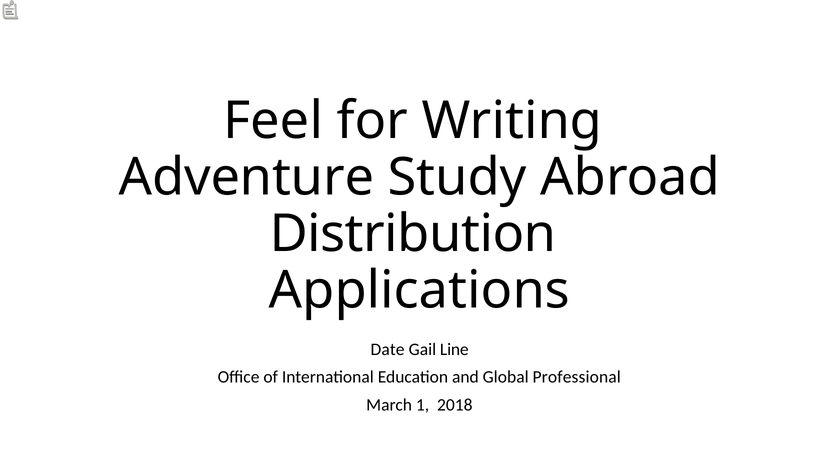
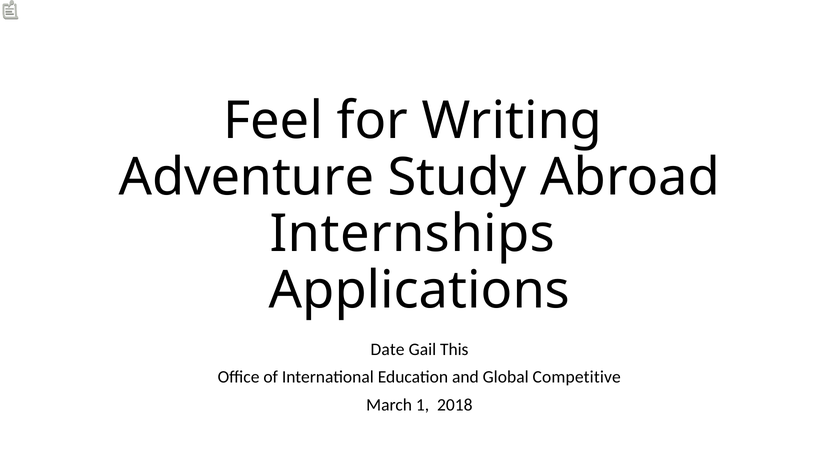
Distribution: Distribution -> Internships (412, 234)
Line: Line -> This (454, 350)
Professional: Professional -> Competitive (577, 377)
